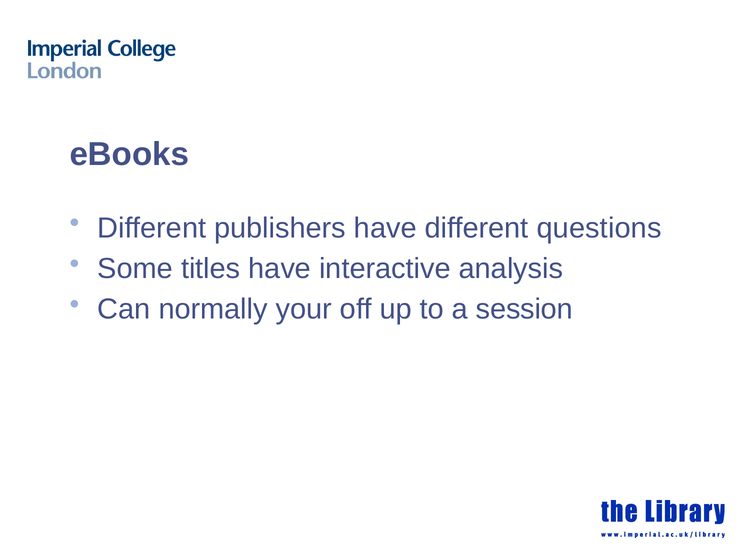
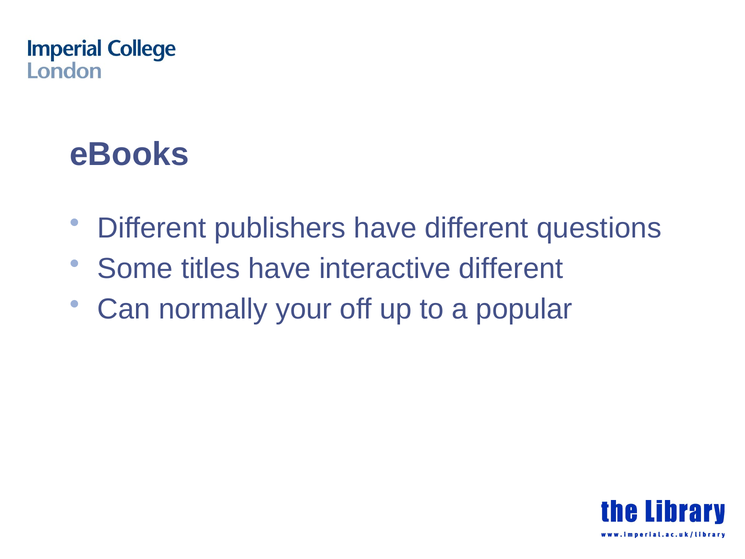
interactive analysis: analysis -> different (511, 269)
session: session -> popular (524, 309)
